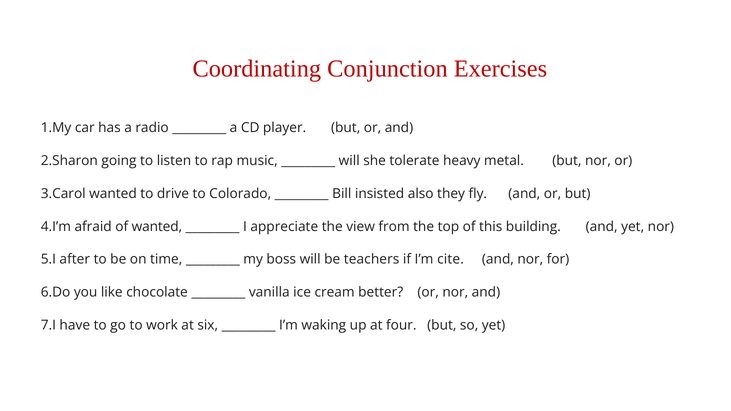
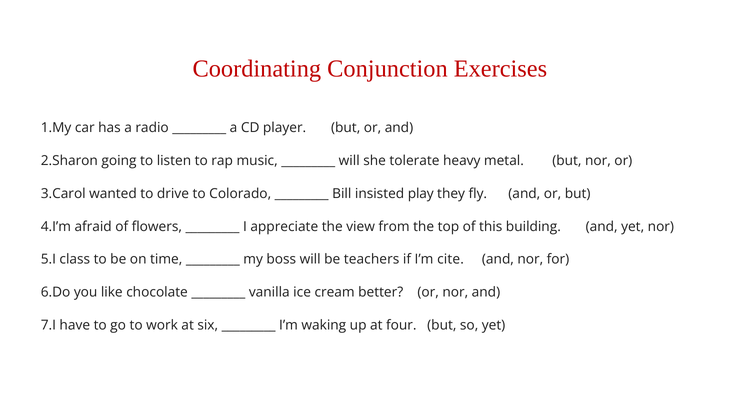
also: also -> play (421, 194)
of wanted: wanted -> flowers (157, 227)
after: after -> class (75, 260)
